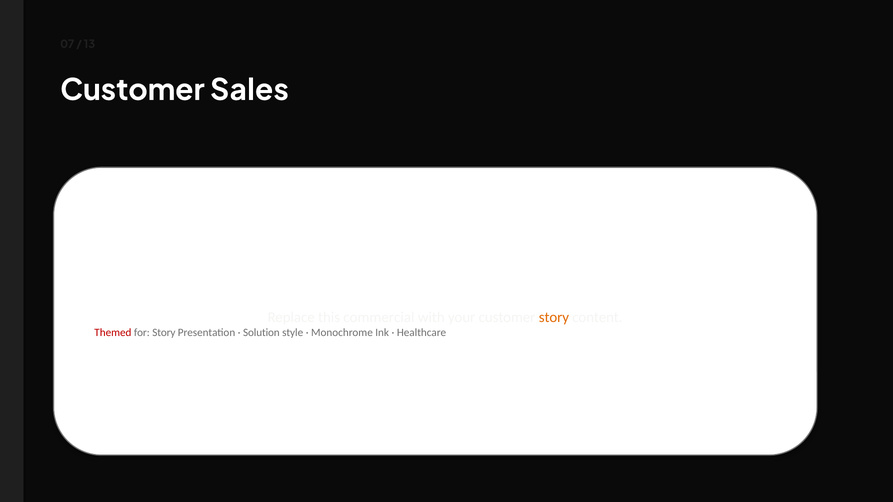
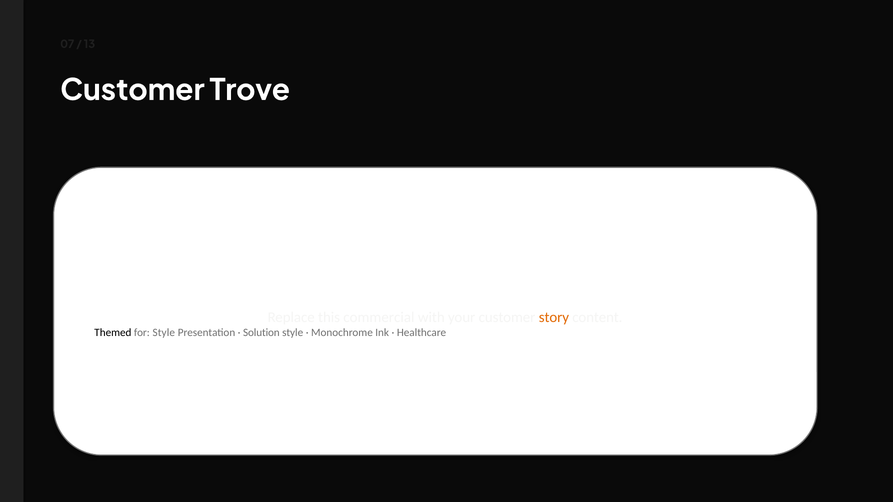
Sales: Sales -> Trove (250, 90)
Themed colour: red -> black (113, 333)
for Story: Story -> Style (164, 333)
